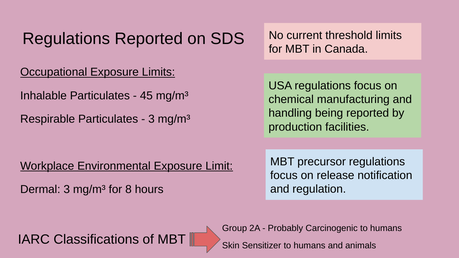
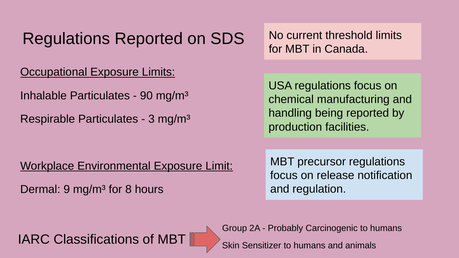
45: 45 -> 90 (146, 96)
Dermal 3: 3 -> 9 (67, 190)
